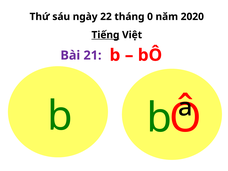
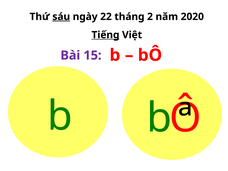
sáu underline: none -> present (61, 17)
0: 0 -> 2 (150, 17)
21: 21 -> 15 (93, 55)
